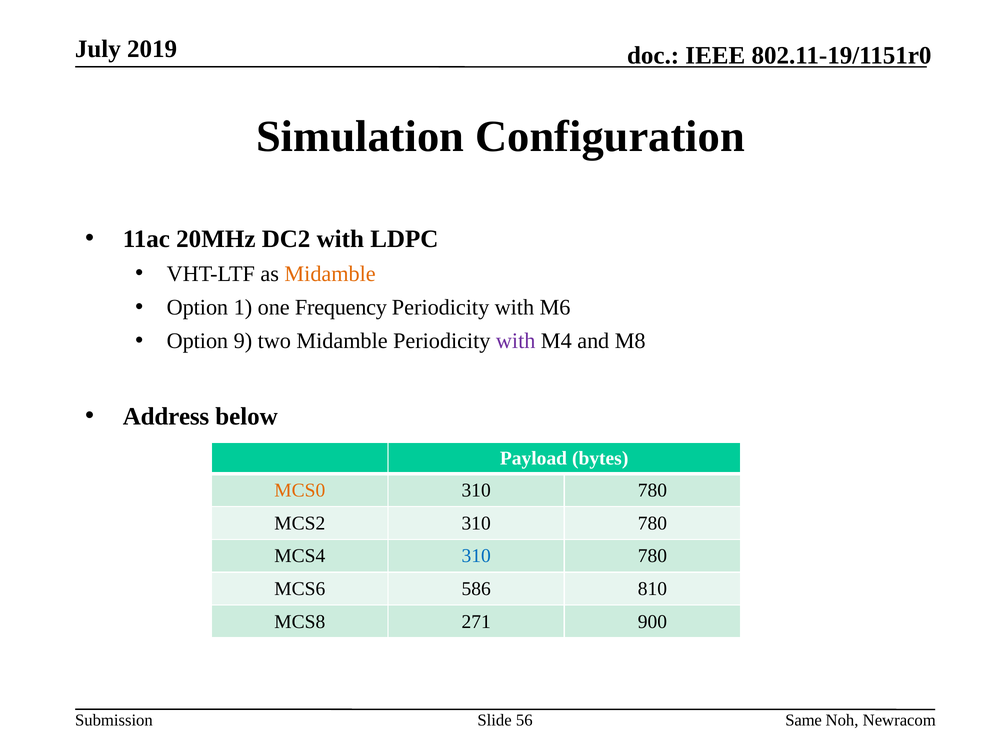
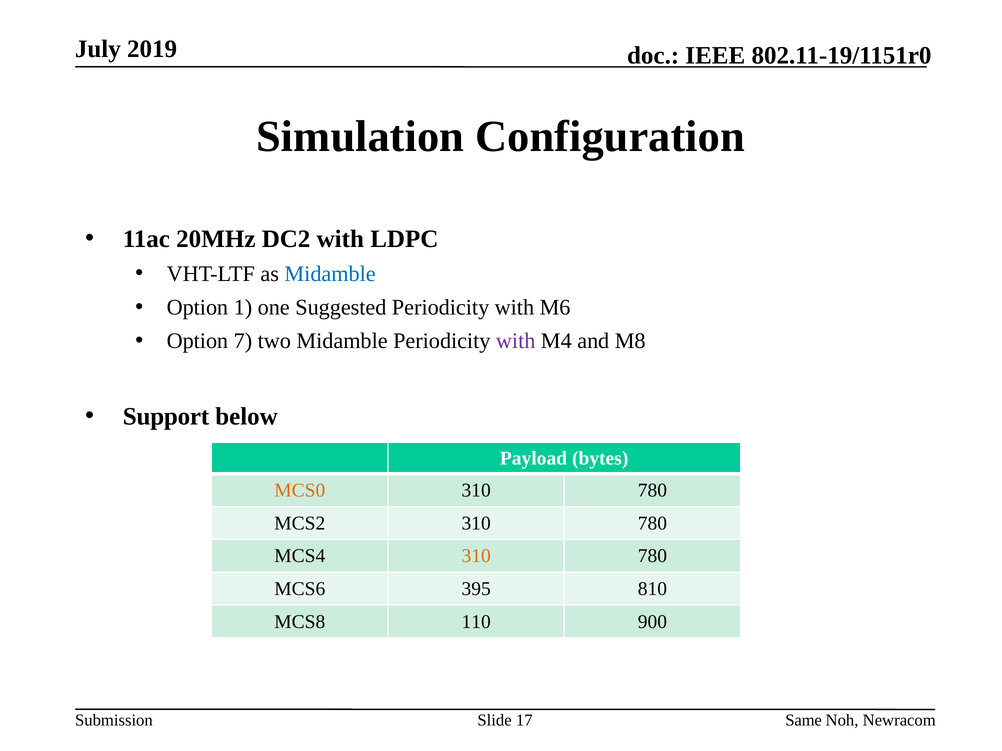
Midamble colour: orange -> blue (330, 274)
Frequency: Frequency -> Suggested (341, 308)
9: 9 -> 7 (243, 341)
Address: Address -> Support (166, 417)
310 colour: blue -> orange (476, 556)
586: 586 -> 395 (476, 589)
271: 271 -> 110 (476, 622)
56: 56 -> 17 (524, 721)
